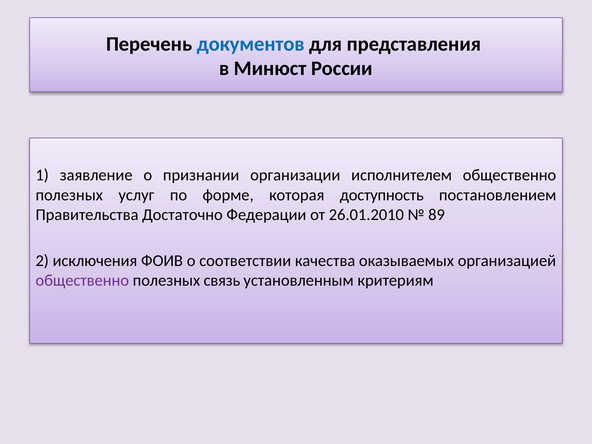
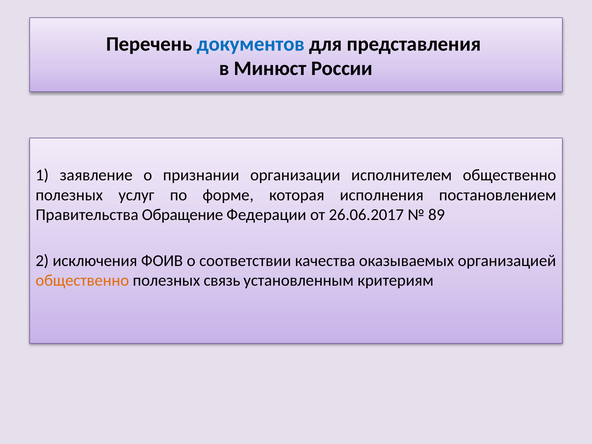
доступность: доступность -> исполнения (382, 195)
Достаточно: Достаточно -> Обращение (183, 215)
26.01.2010: 26.01.2010 -> 26.06.2017 (366, 215)
общественно colour: purple -> orange (82, 281)
